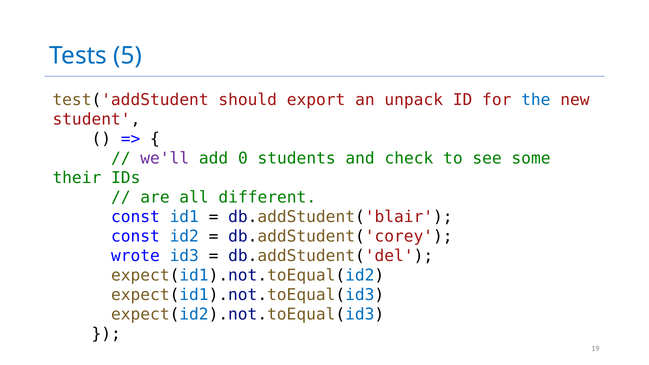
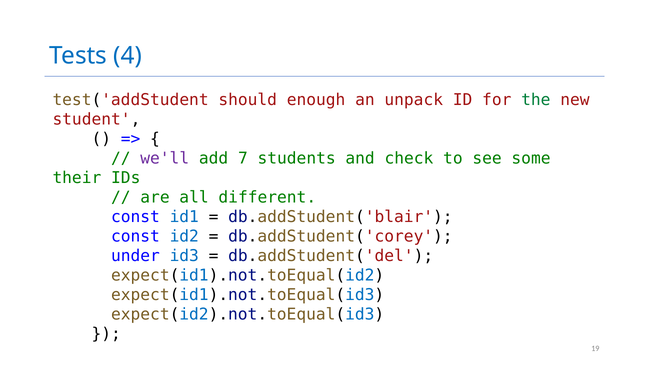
5: 5 -> 4 (128, 56)
export: export -> enough (316, 100)
the colour: blue -> green (536, 100)
0: 0 -> 7 (243, 159)
wrote: wrote -> under (135, 256)
